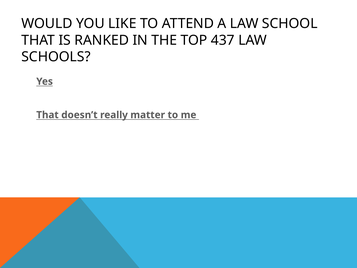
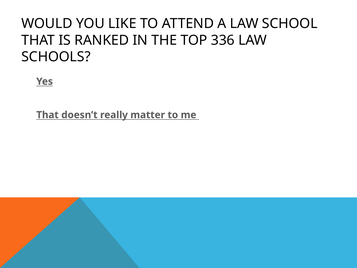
437: 437 -> 336 (223, 40)
